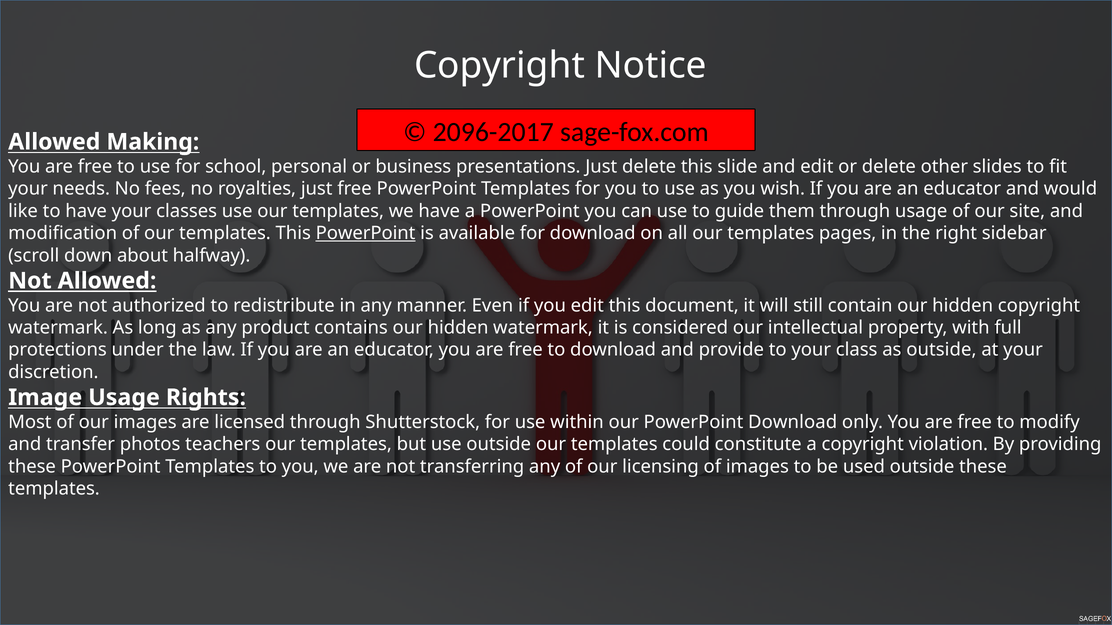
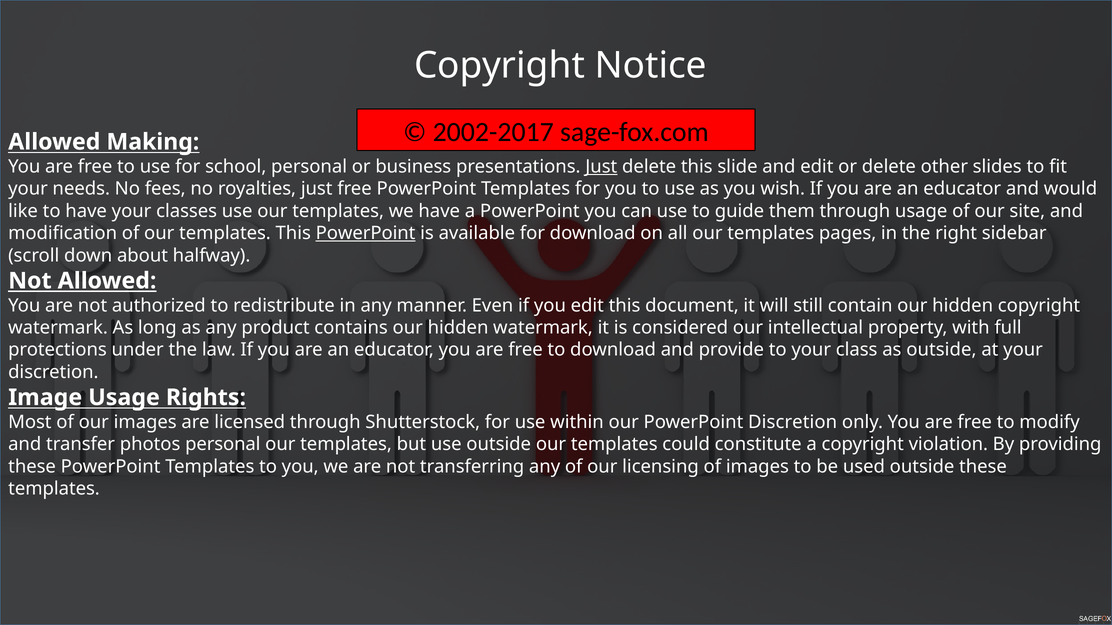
2096-2017: 2096-2017 -> 2002-2017 (493, 132)
Just underline: none -> present (601, 167)
PowerPoint Download: Download -> Discretion (793, 422)
photos teachers: teachers -> personal (223, 445)
